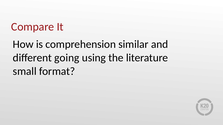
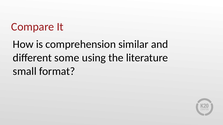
going: going -> some (67, 58)
